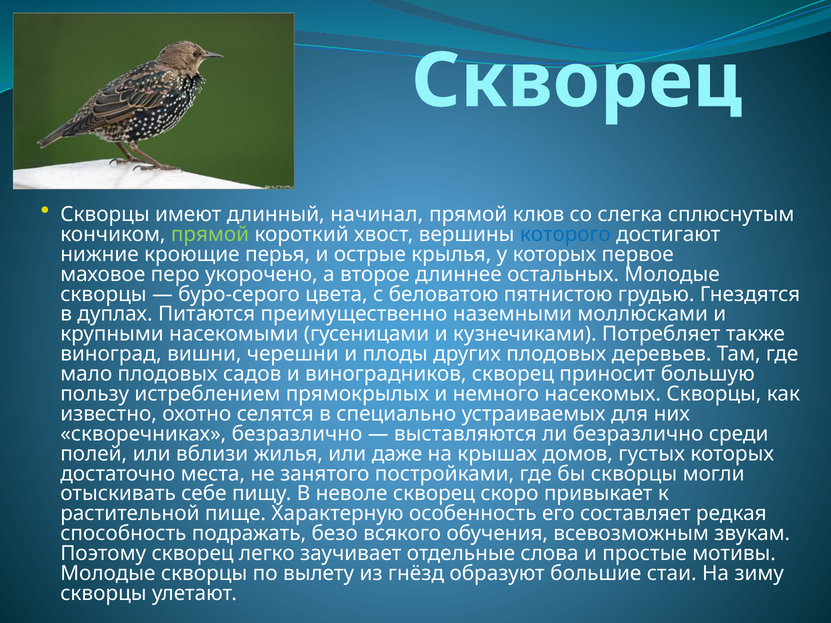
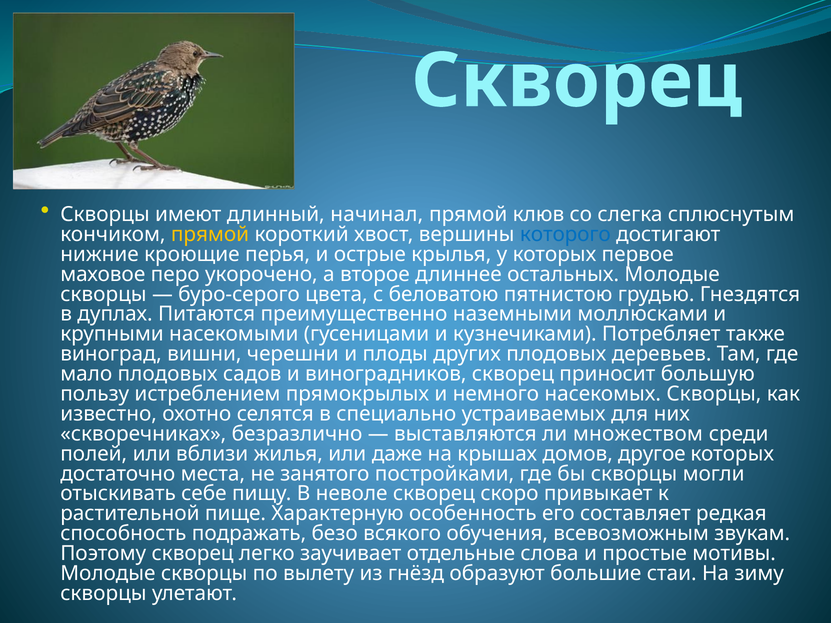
прямой colour: light green -> yellow (210, 234)
ли безразлично: безразлично -> множеством (638, 434)
густых: густых -> другое (652, 454)
